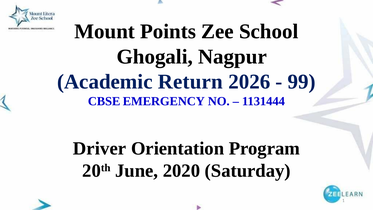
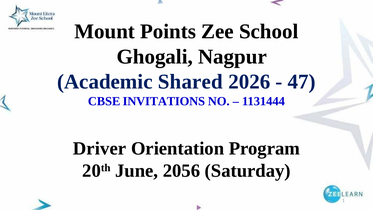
Return: Return -> Shared (190, 82)
99: 99 -> 47 (302, 82)
EMERGENCY: EMERGENCY -> INVITATIONS (164, 101)
2020: 2020 -> 2056 (181, 171)
